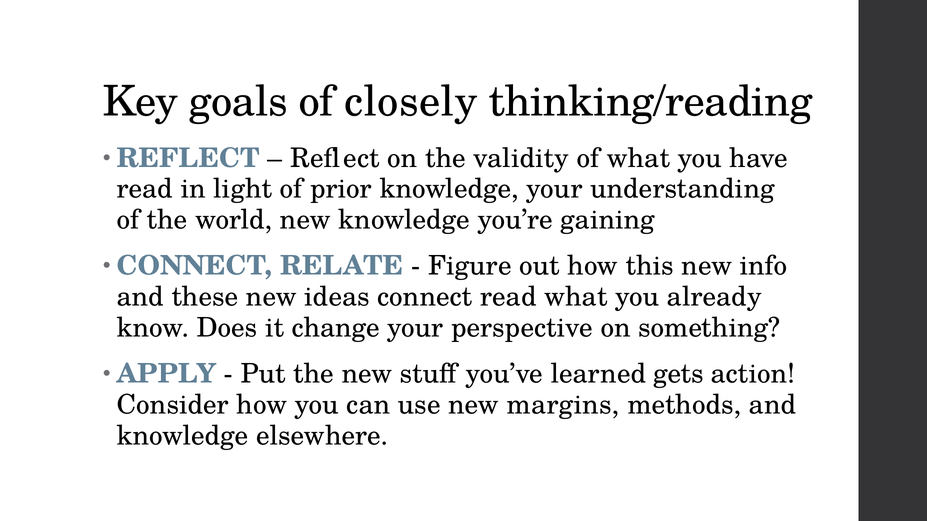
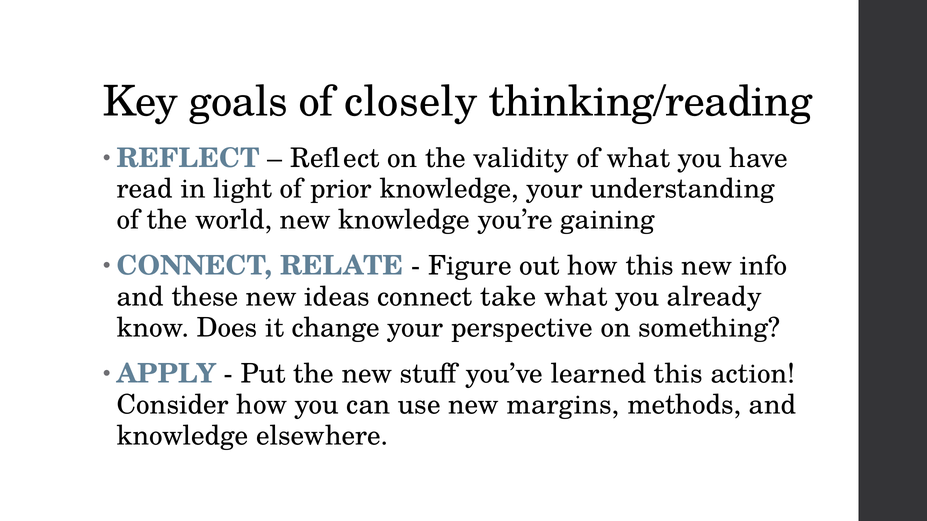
connect read: read -> take (508, 297)
learned gets: gets -> this (678, 374)
